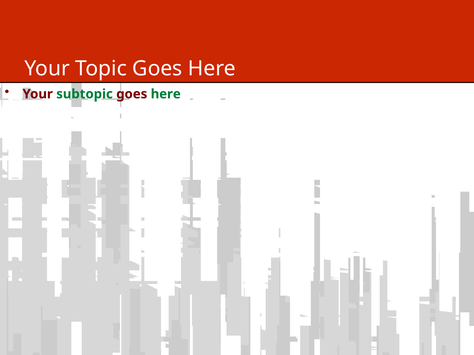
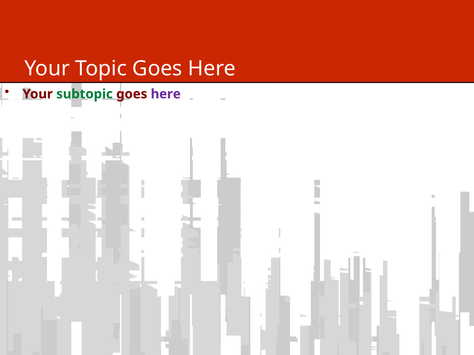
here colour: green -> purple (166, 94)
